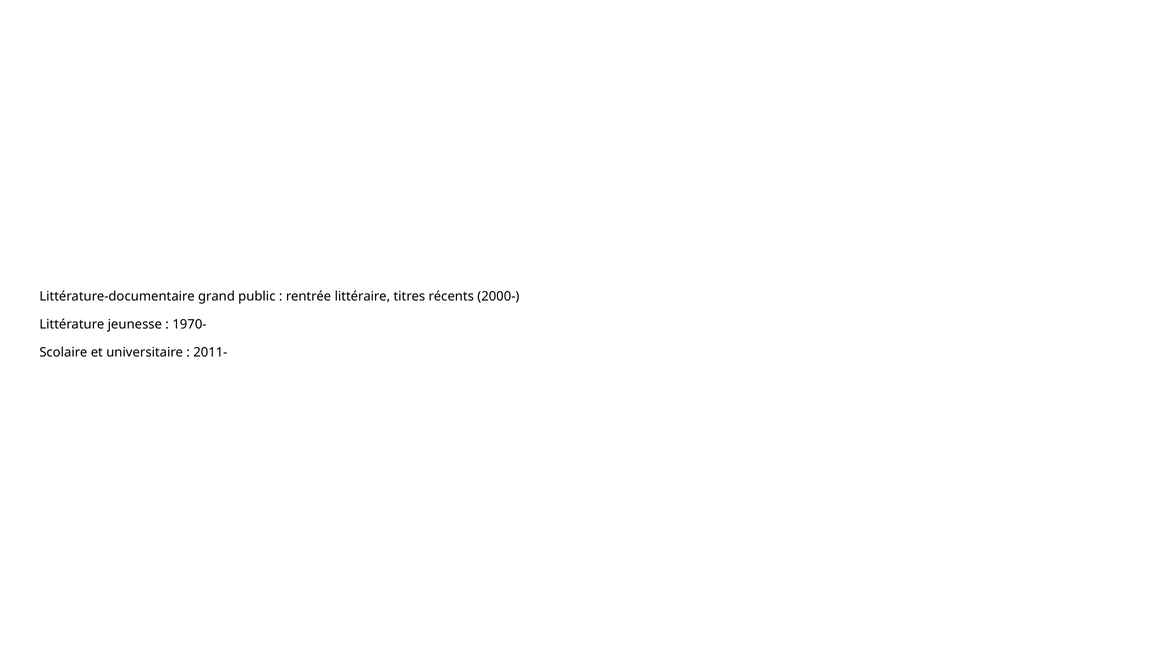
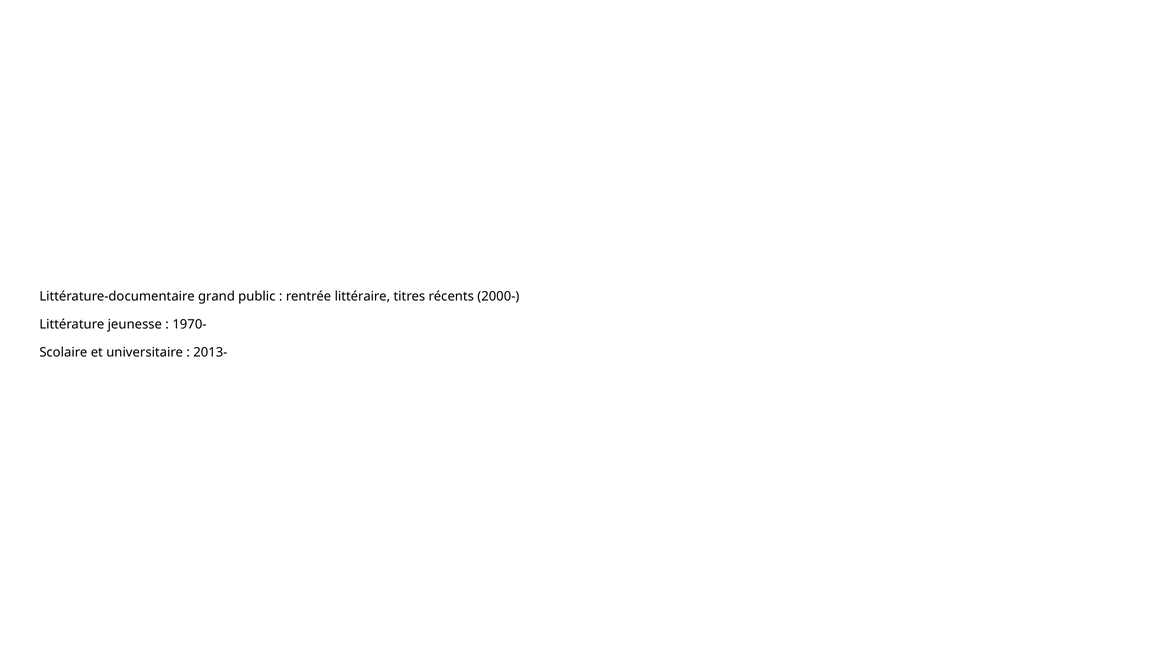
2011-: 2011- -> 2013- (210, 352)
